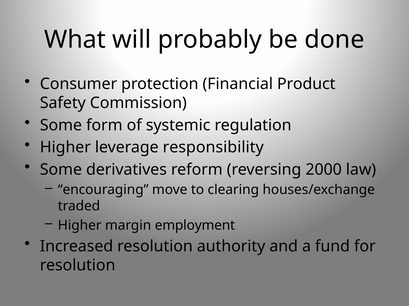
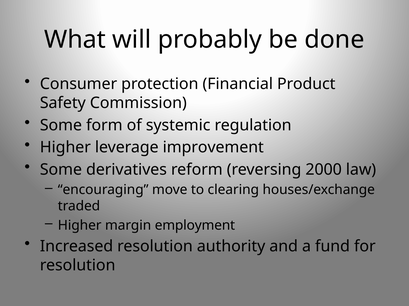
responsibility: responsibility -> improvement (213, 148)
